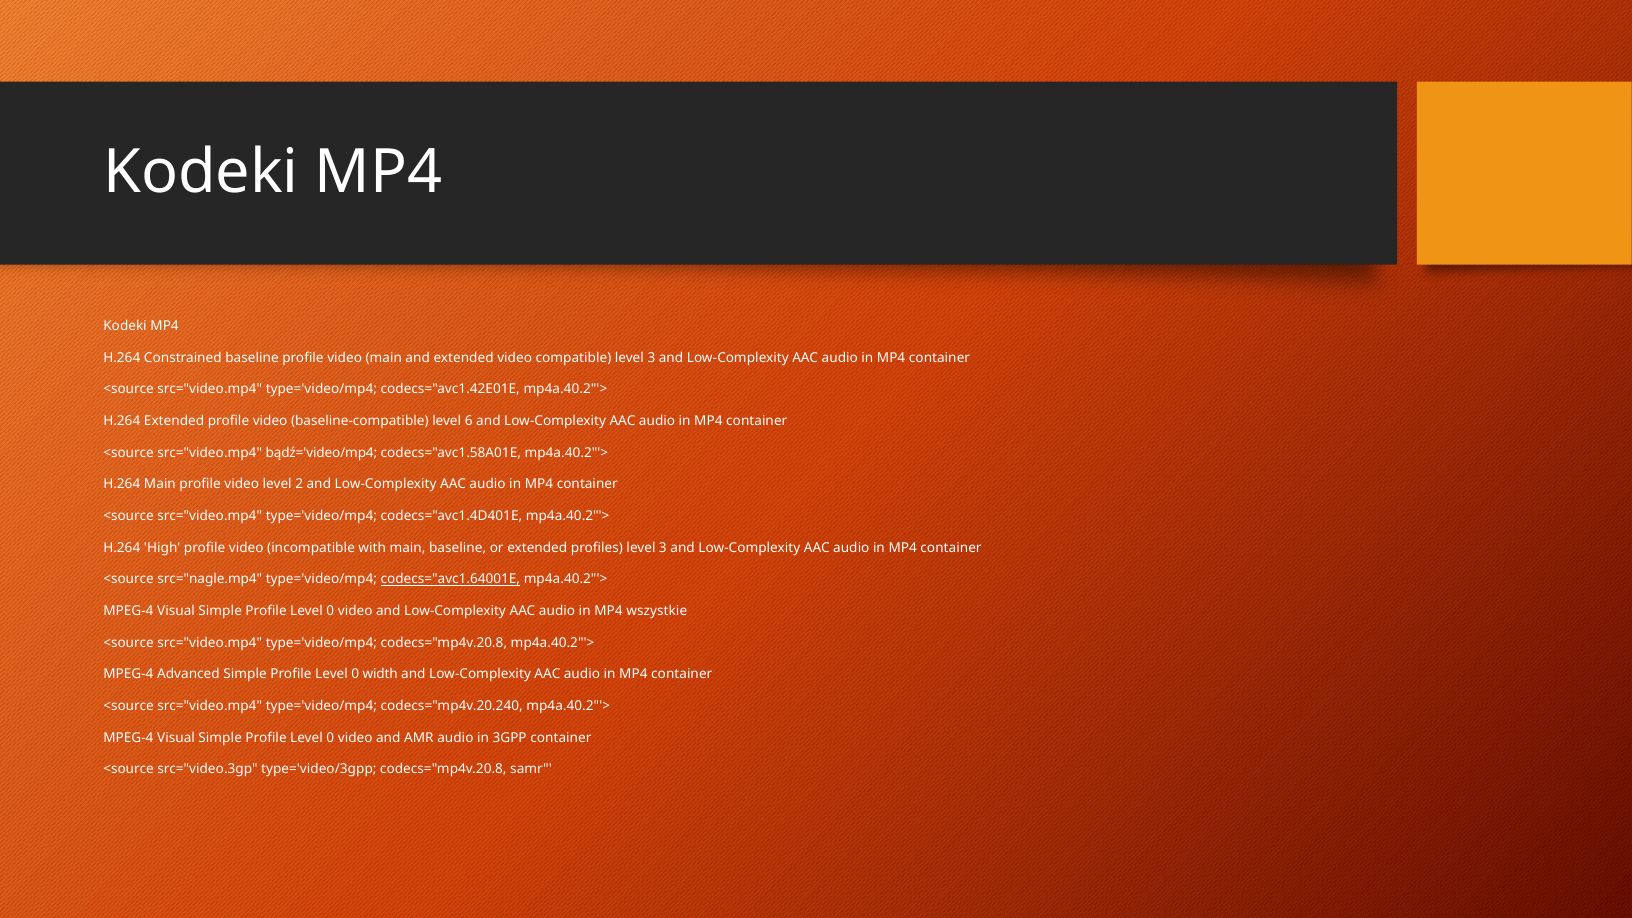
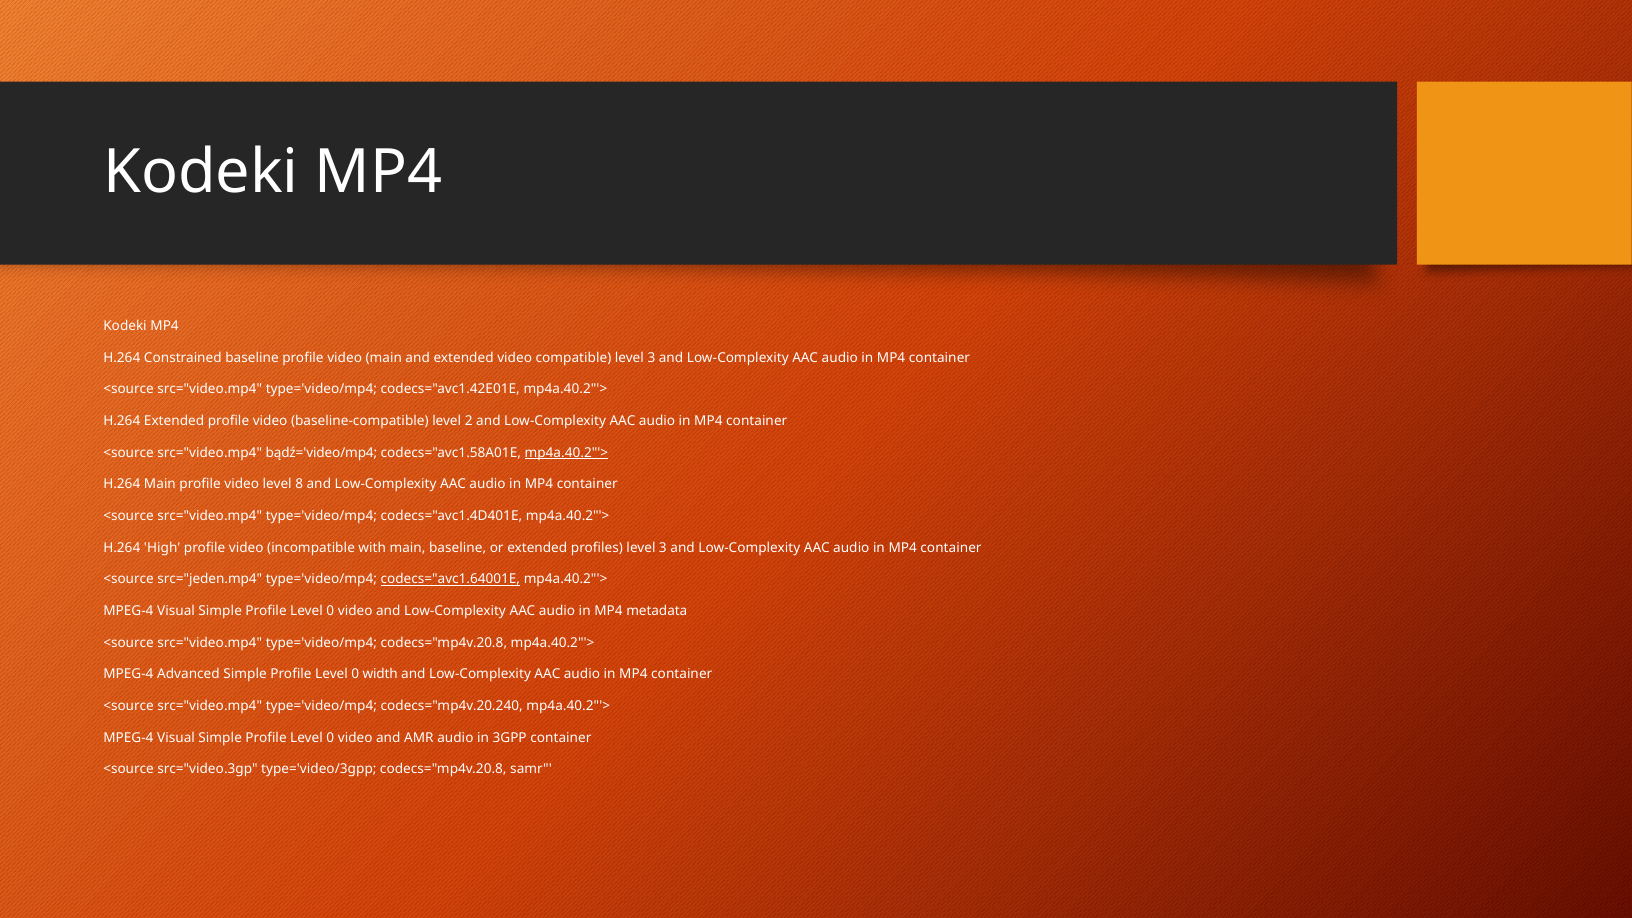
6: 6 -> 2 (469, 421)
mp4a.40.2"'> underline: none -> present (566, 453)
2: 2 -> 8 (299, 484)
src="nagle.mp4: src="nagle.mp4 -> src="jeden.mp4 (210, 579)
wszystkie: wszystkie -> metadata (657, 611)
